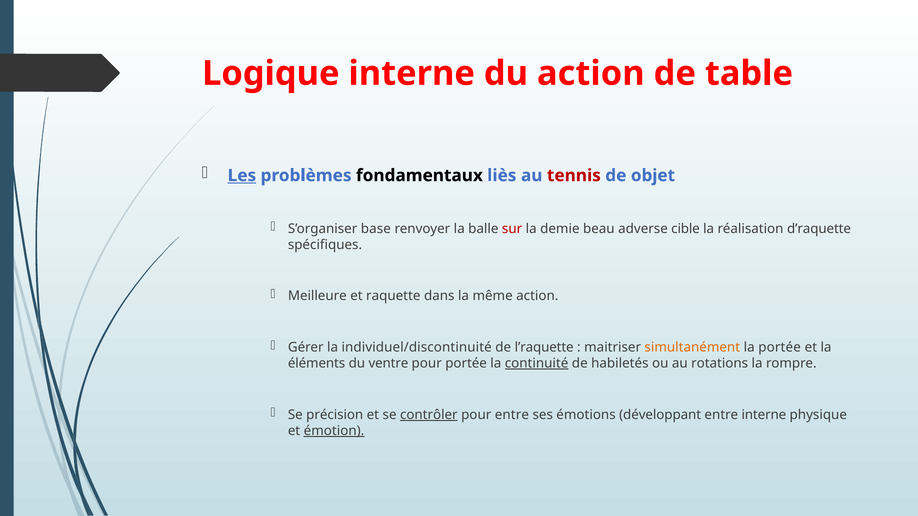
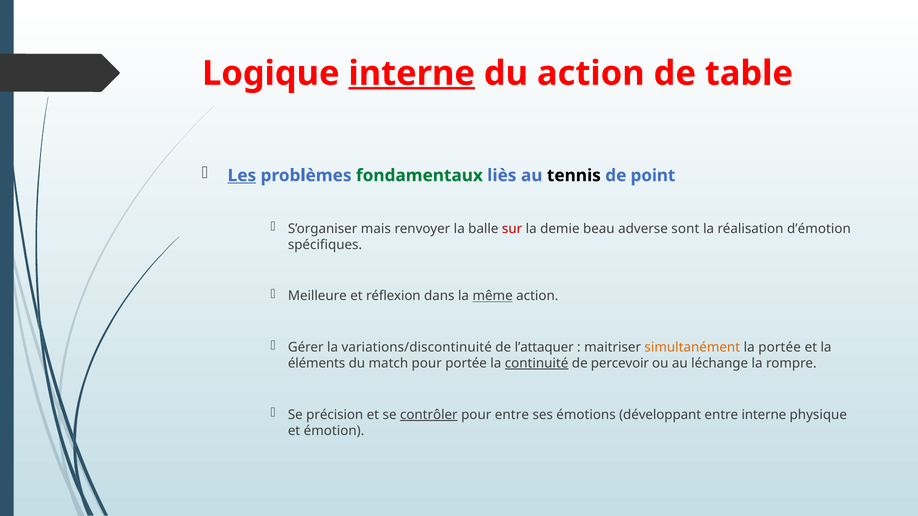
interne underline: none -> present (412, 74)
fondamentaux colour: black -> green (419, 176)
tennis colour: red -> black (574, 176)
objet: objet -> point (653, 176)
base: base -> mais (376, 229)
cible: cible -> sont (685, 229)
d’raquette: d’raquette -> d’émotion (819, 229)
raquette: raquette -> réflexion (393, 296)
même underline: none -> present (493, 296)
individuel/discontinuité: individuel/discontinuité -> variations/discontinuité (417, 348)
l’raquette: l’raquette -> l’attaquer (544, 348)
ventre: ventre -> match (388, 364)
habiletés: habiletés -> percevoir (620, 364)
rotations: rotations -> léchange (720, 364)
émotion underline: present -> none (334, 431)
